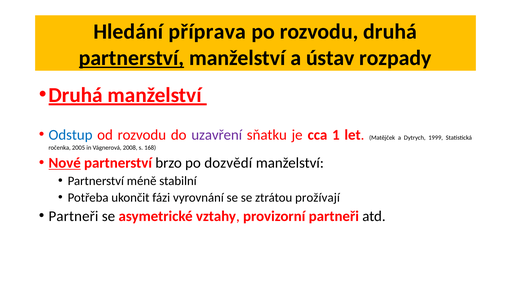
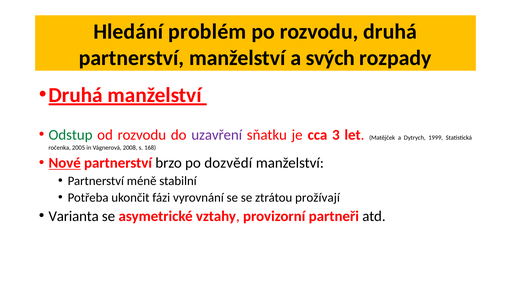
příprava: příprava -> problém (207, 32)
partnerství underline: present -> none (131, 58)
ústav: ústav -> svých (330, 58)
Odstup colour: blue -> green (71, 135)
1: 1 -> 3 (336, 135)
Partneři: Partneři -> Varianta (74, 216)
